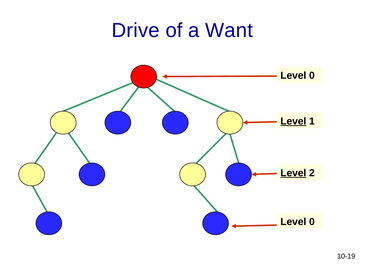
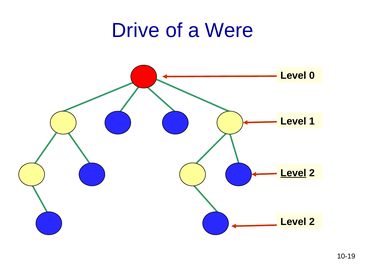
Want: Want -> Were (229, 30)
Level underline: present -> none (293, 121)
0: 0 -> 2 (312, 222)
